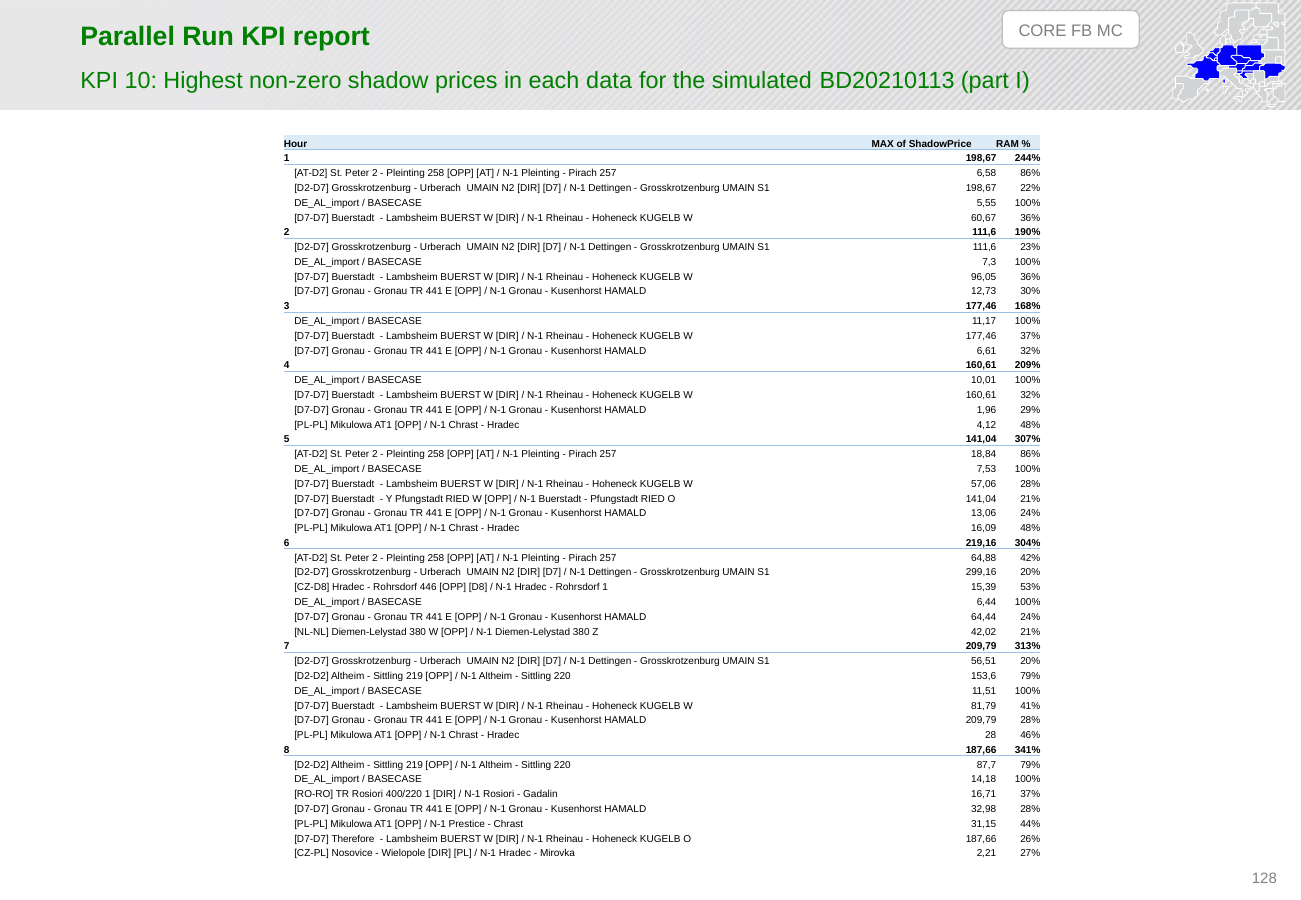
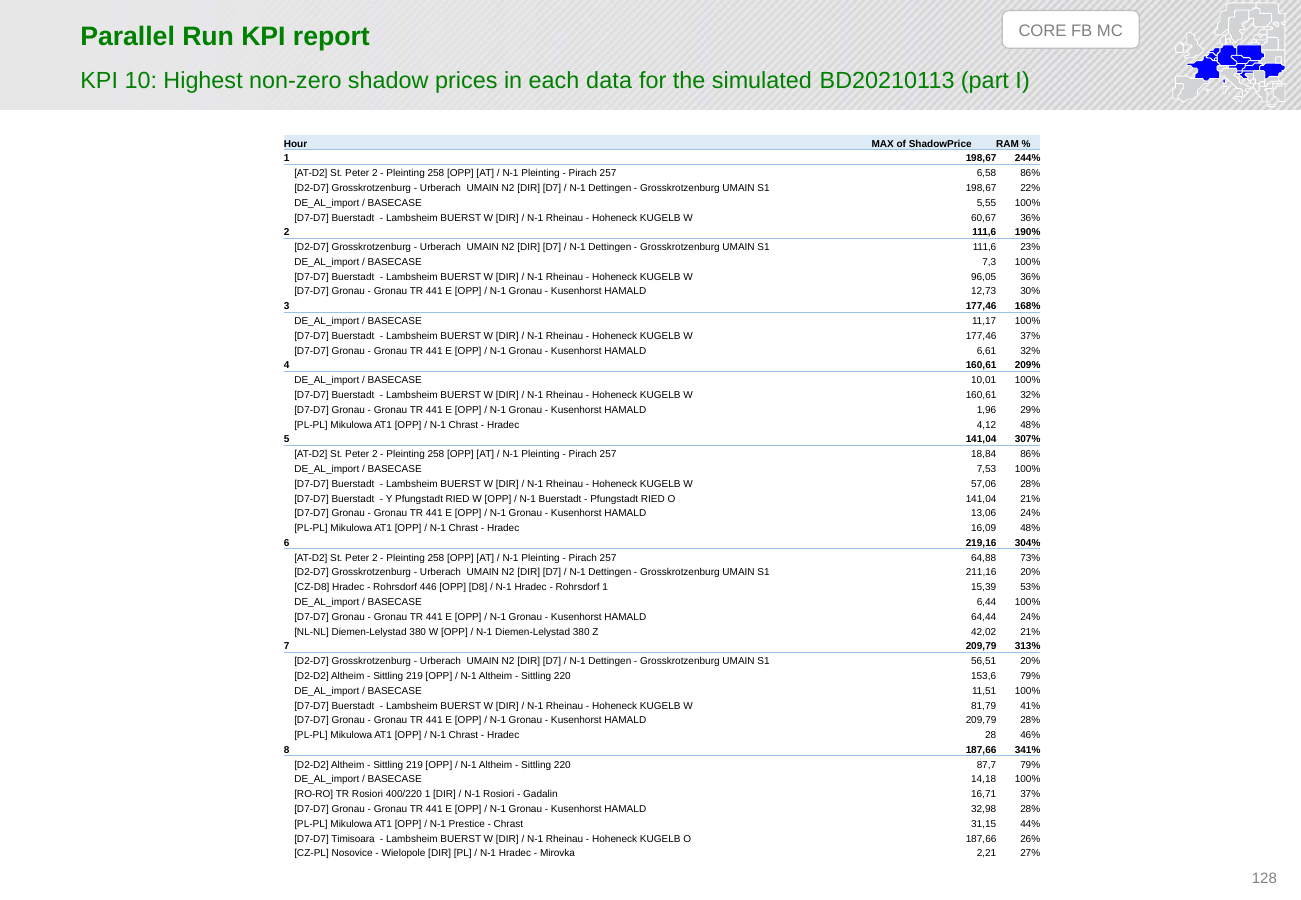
42%: 42% -> 73% (1030, 558)
299,16: 299,16 -> 211,16 (981, 573)
Therefore: Therefore -> Timisoara (353, 839)
